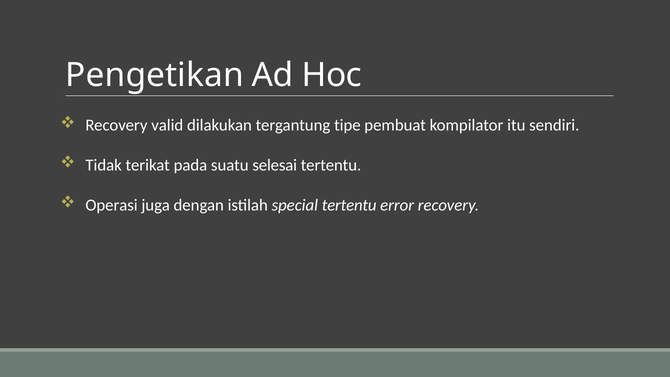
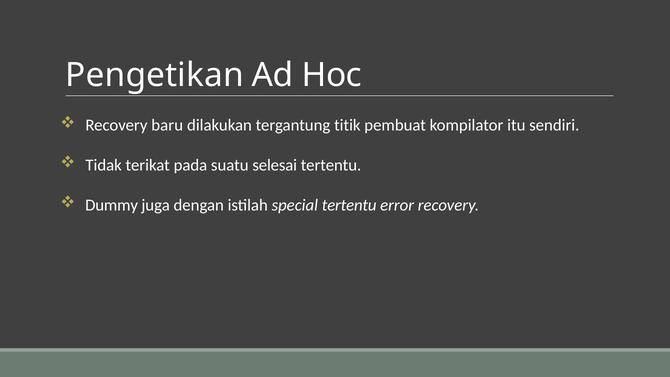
valid: valid -> baru (167, 125)
tipe: tipe -> titik (347, 125)
Operasi: Operasi -> Dummy (112, 205)
